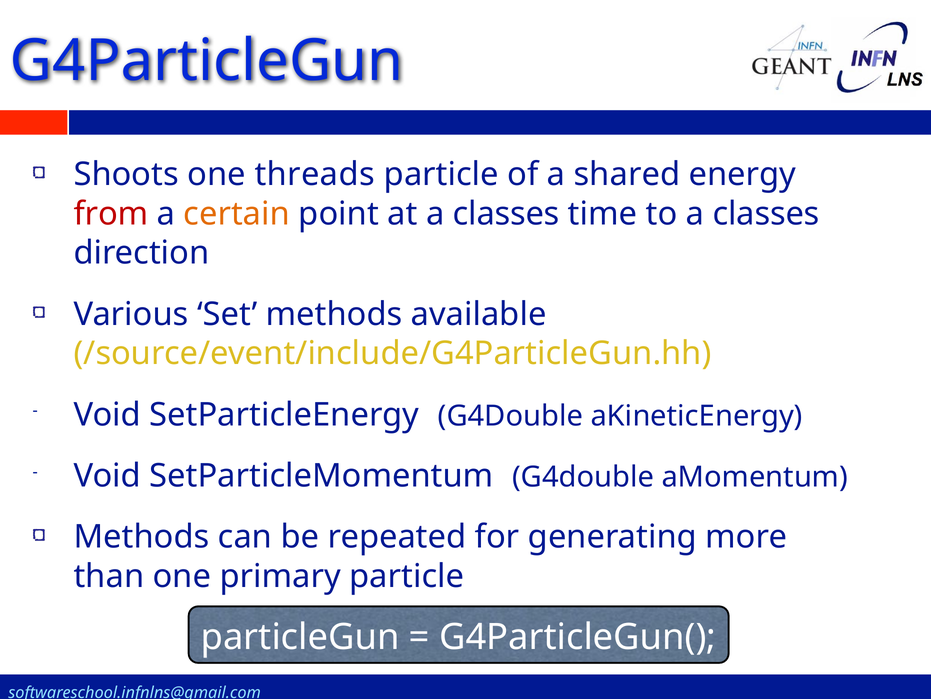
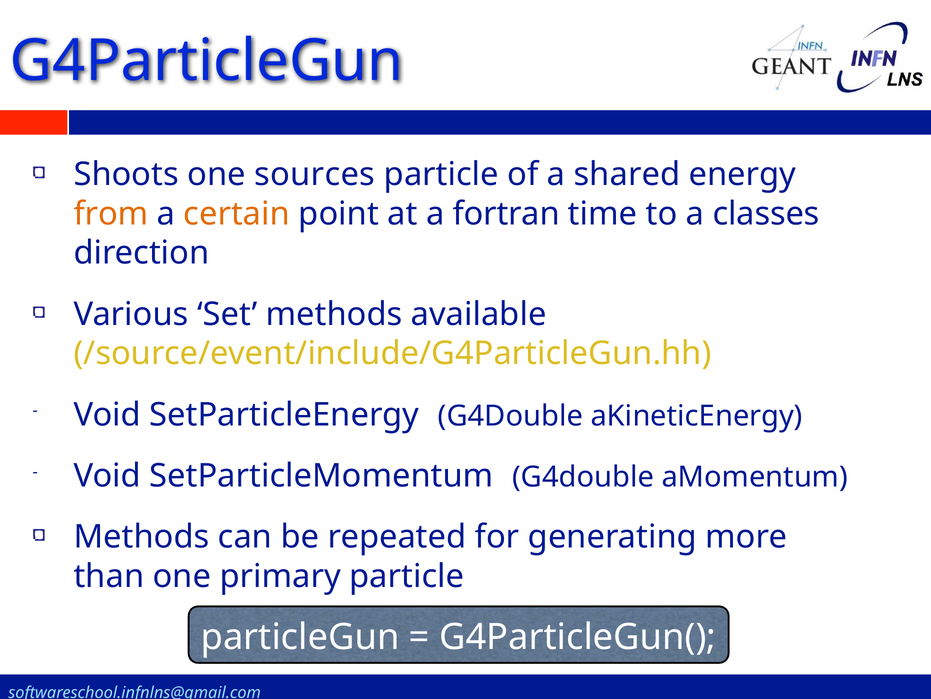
threads: threads -> sources (315, 174)
from colour: red -> orange (111, 214)
at a classes: classes -> fortran (506, 214)
